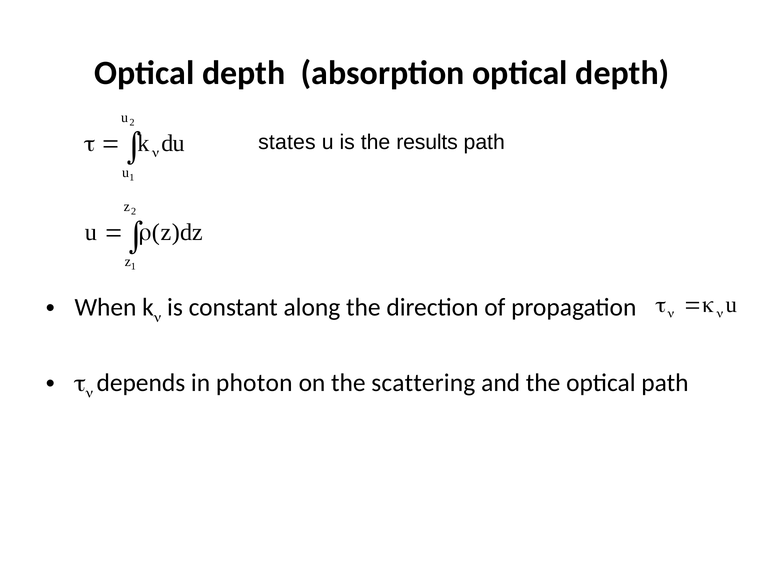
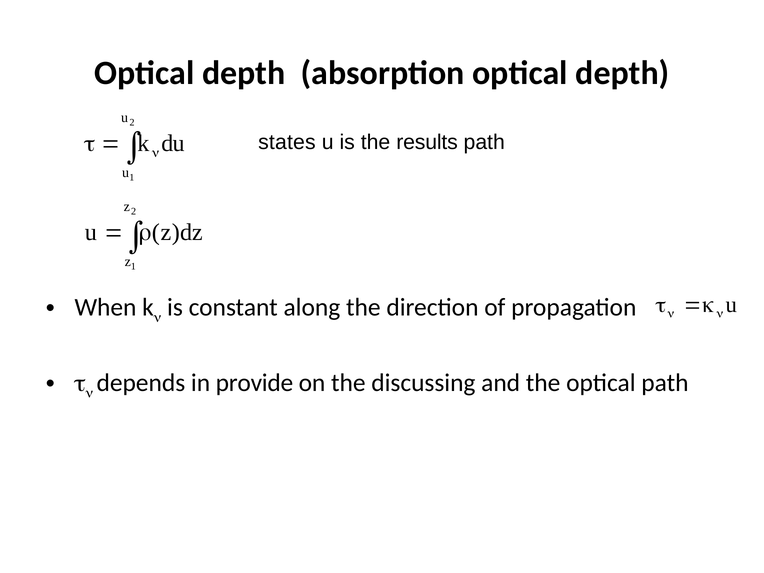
photon: photon -> provide (254, 383)
scattering: scattering -> discussing (423, 383)
